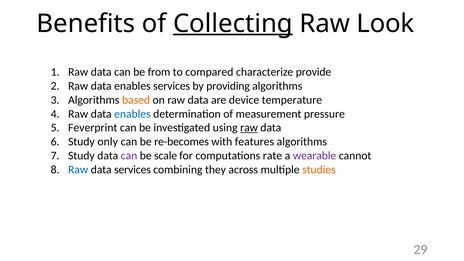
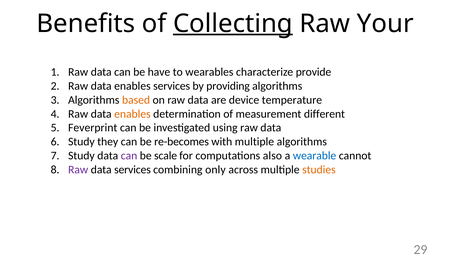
Look: Look -> Your (385, 23)
from: from -> have (159, 72)
compared: compared -> wearables (209, 72)
enables colour: blue -> orange (132, 114)
pressure: pressure -> different (324, 114)
raw underline: present -> none (249, 128)
only: only -> they (108, 142)
with features: features -> multiple (254, 142)
rate: rate -> also (272, 156)
wearable colour: purple -> blue (315, 156)
Raw colour: blue -> purple (78, 170)
they: they -> only (215, 170)
